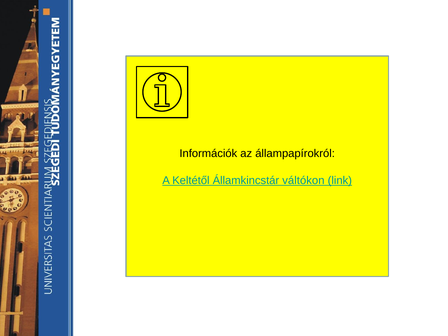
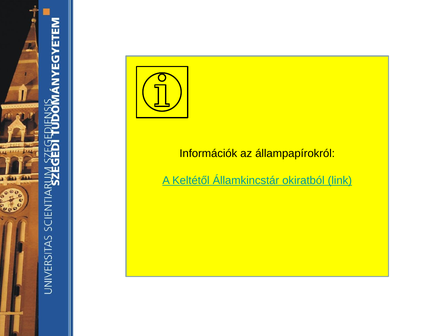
váltókon: váltókon -> okiratból (303, 180)
